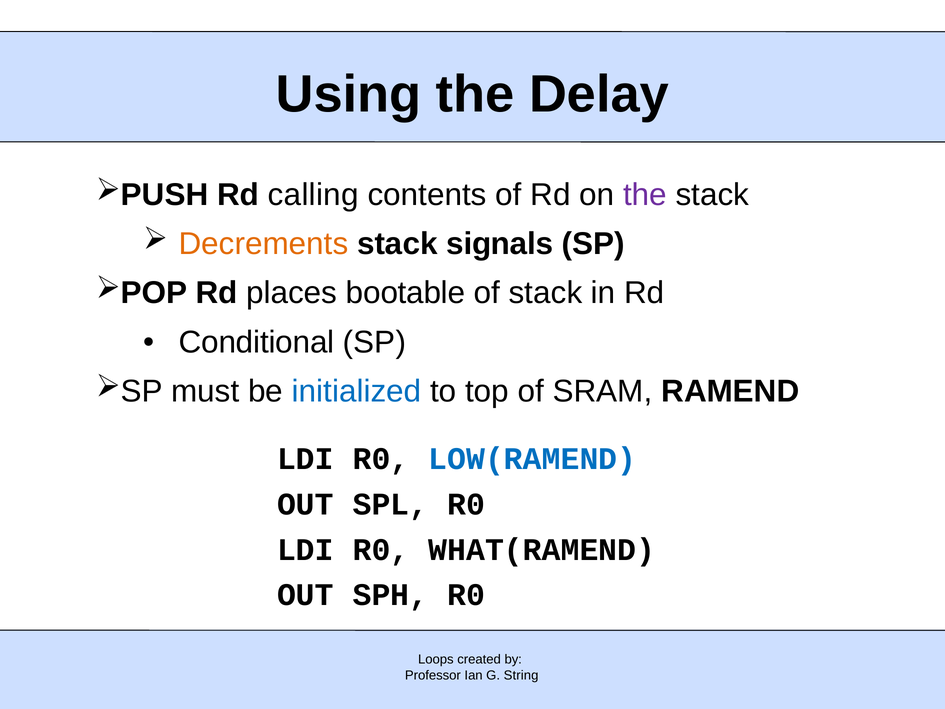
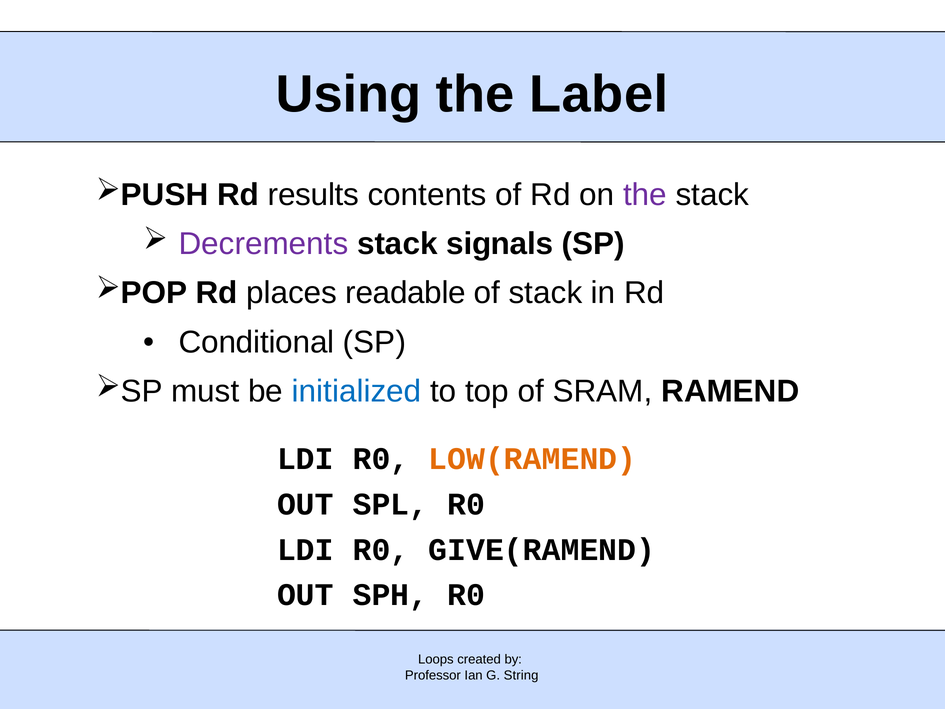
Delay: Delay -> Label (599, 94)
calling: calling -> results (314, 195)
Decrements colour: orange -> purple (263, 244)
bootable: bootable -> readable (406, 293)
LOW(RAMEND colour: blue -> orange (532, 459)
WHAT(RAMEND: WHAT(RAMEND -> GIVE(RAMEND (542, 549)
